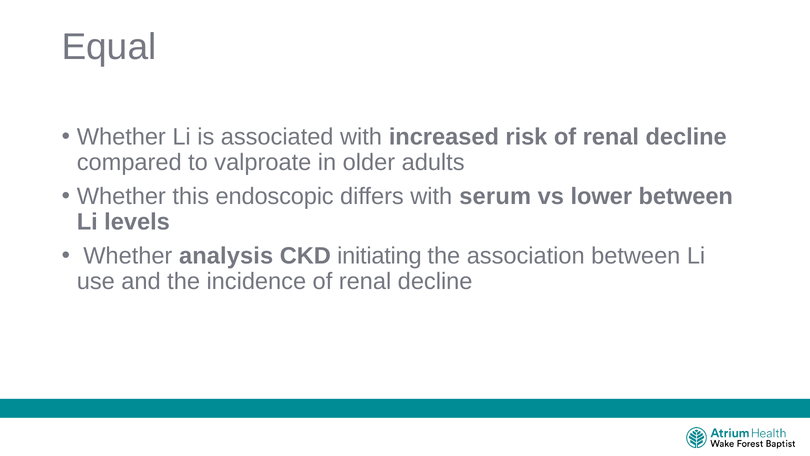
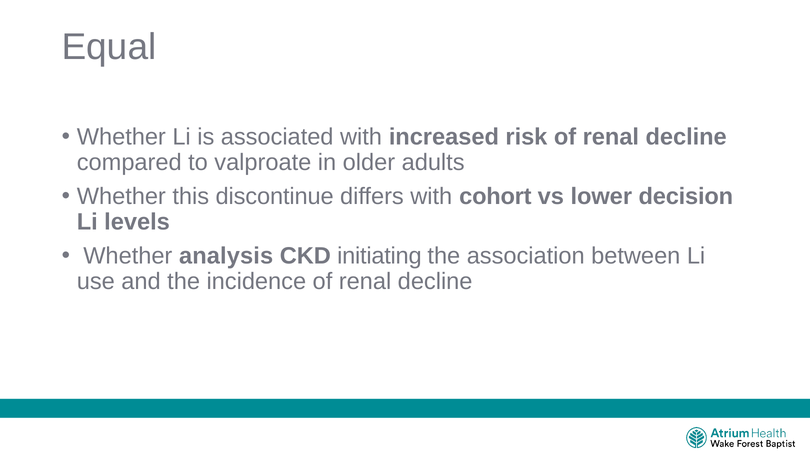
endoscopic: endoscopic -> discontinue (275, 196)
serum: serum -> cohort (495, 196)
lower between: between -> decision (686, 196)
